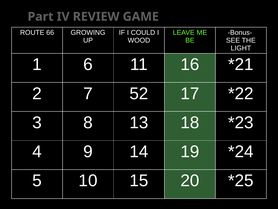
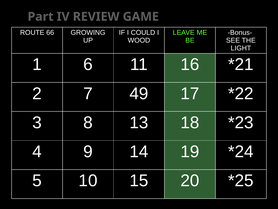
52: 52 -> 49 (139, 93)
